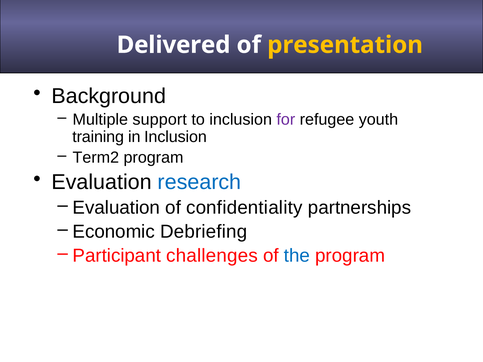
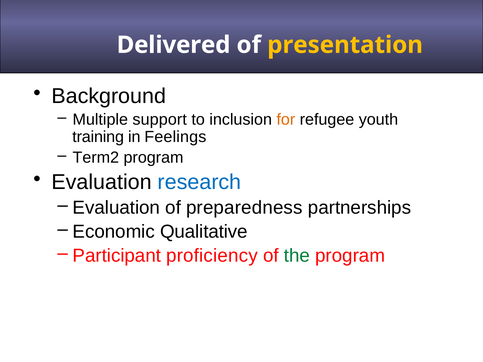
for colour: purple -> orange (286, 120)
in Inclusion: Inclusion -> Feelings (175, 137)
confidentiality: confidentiality -> preparedness (244, 208)
Debriefing: Debriefing -> Qualitative (204, 232)
challenges: challenges -> proficiency (212, 256)
the colour: blue -> green (297, 256)
